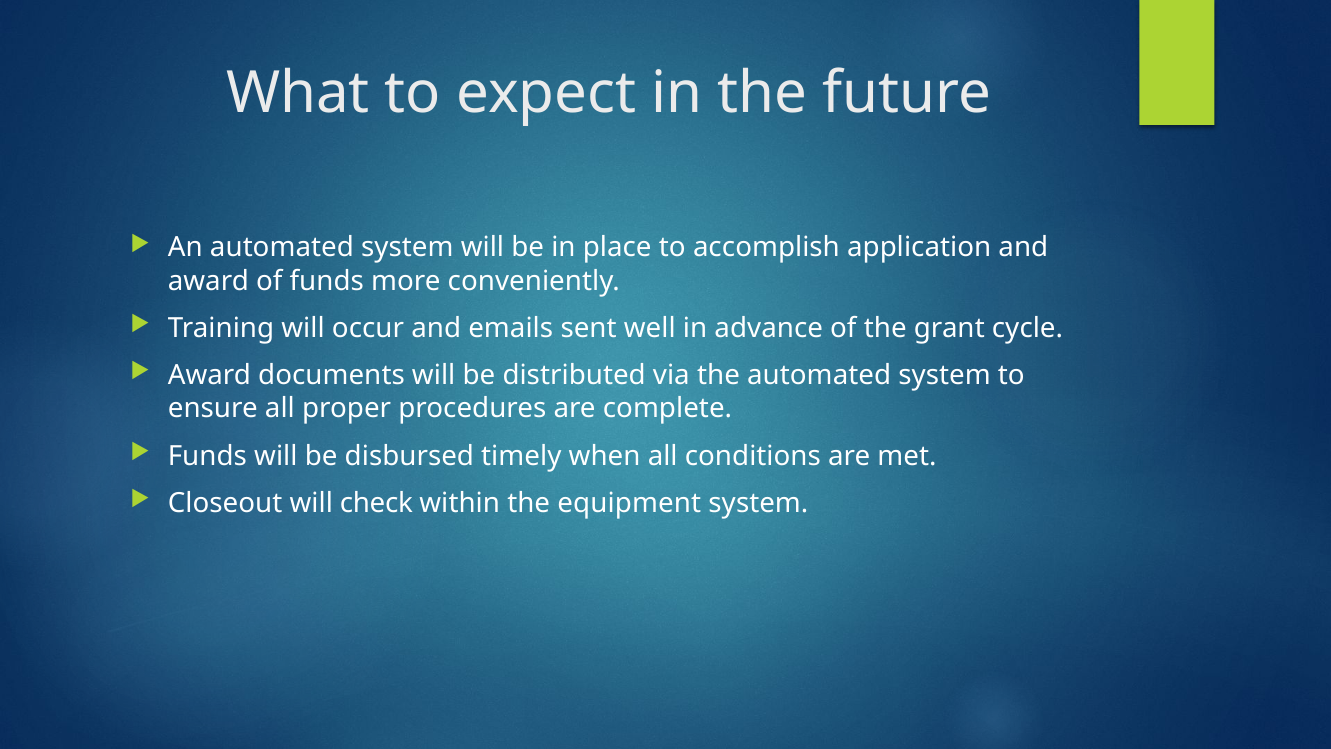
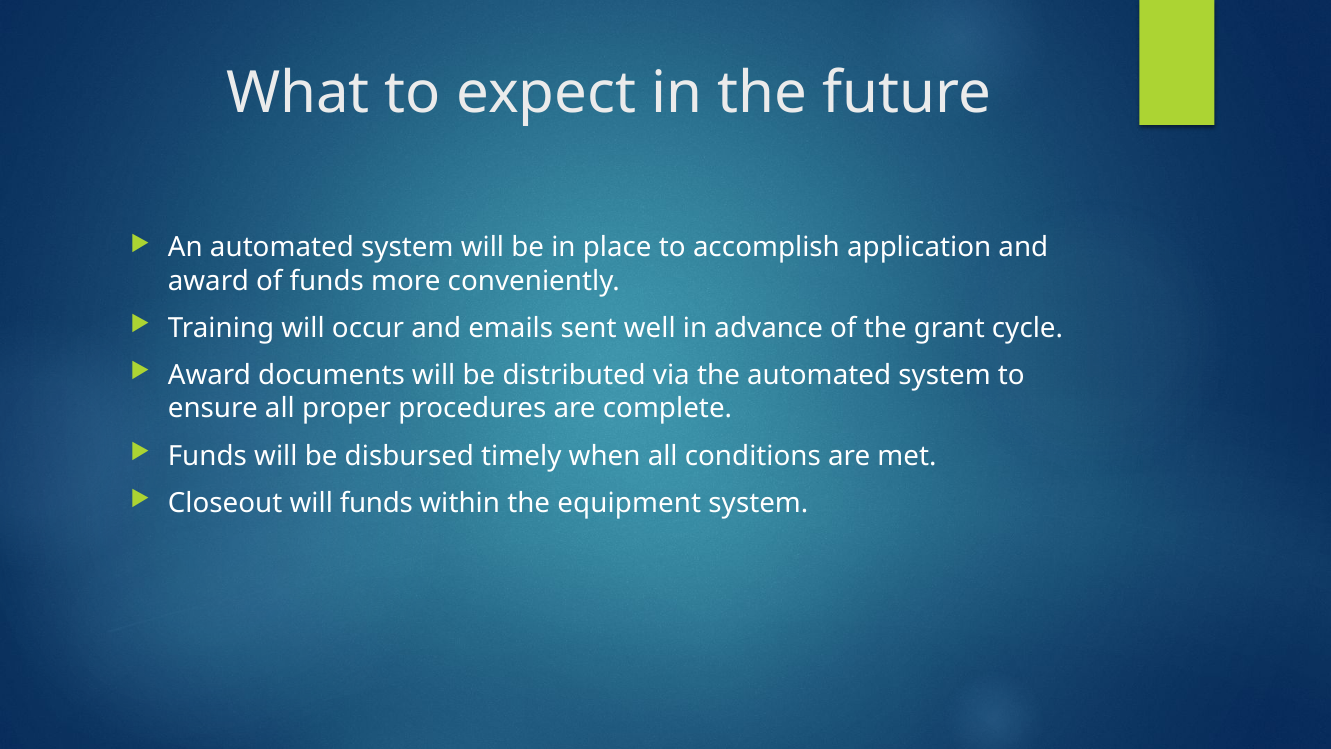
will check: check -> funds (376, 503)
